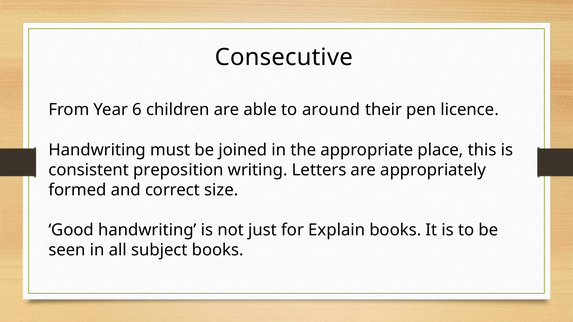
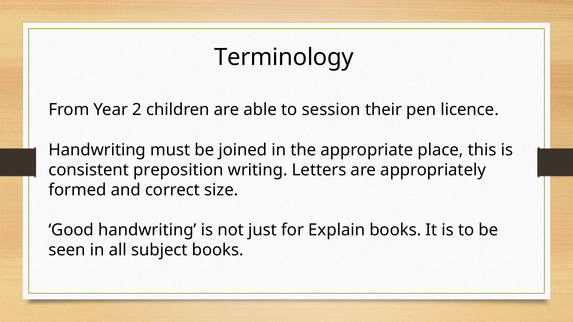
Consecutive: Consecutive -> Terminology (284, 57)
6: 6 -> 2 (137, 110)
around: around -> session (331, 110)
